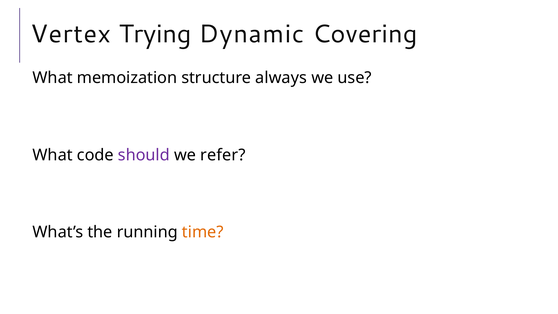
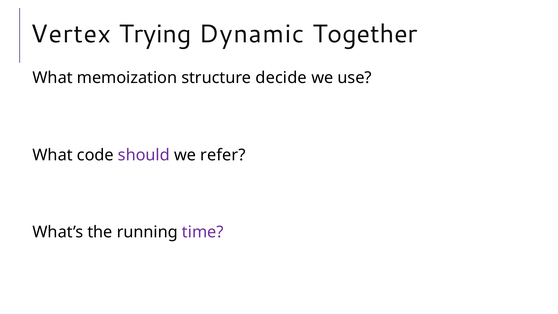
Covering: Covering -> Together (365, 34)
always: always -> decide (281, 78)
time colour: orange -> purple (203, 232)
